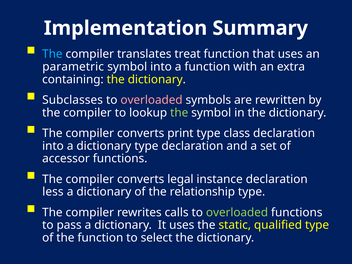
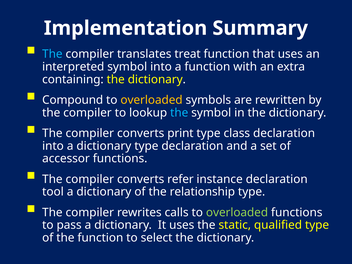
parametric: parametric -> interpreted (73, 67)
Subclasses: Subclasses -> Compound (73, 100)
overloaded colour: pink -> yellow (152, 100)
the colour: light green -> light blue (179, 113)
legal: legal -> refer (180, 179)
less: less -> tool (53, 192)
